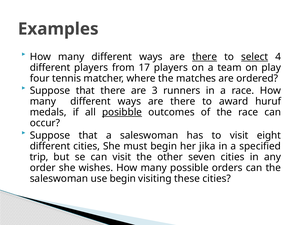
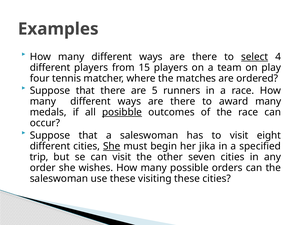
there underline: present -> none (205, 57)
17: 17 -> 15 (144, 67)
3: 3 -> 5 (155, 90)
award huruf: huruf -> many (268, 101)
She underline: none -> present (112, 146)
use begin: begin -> these (123, 178)
